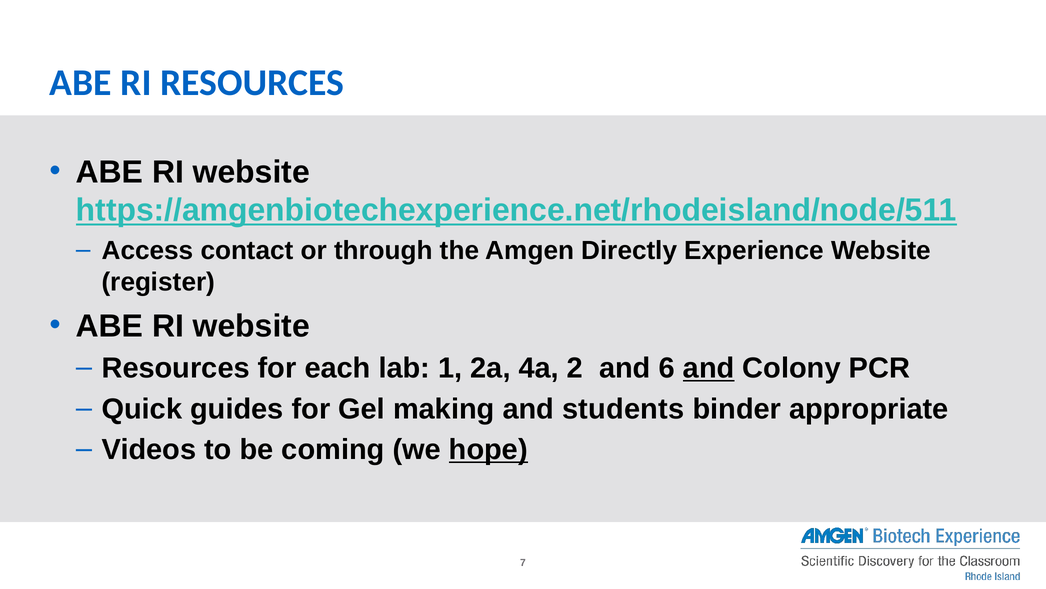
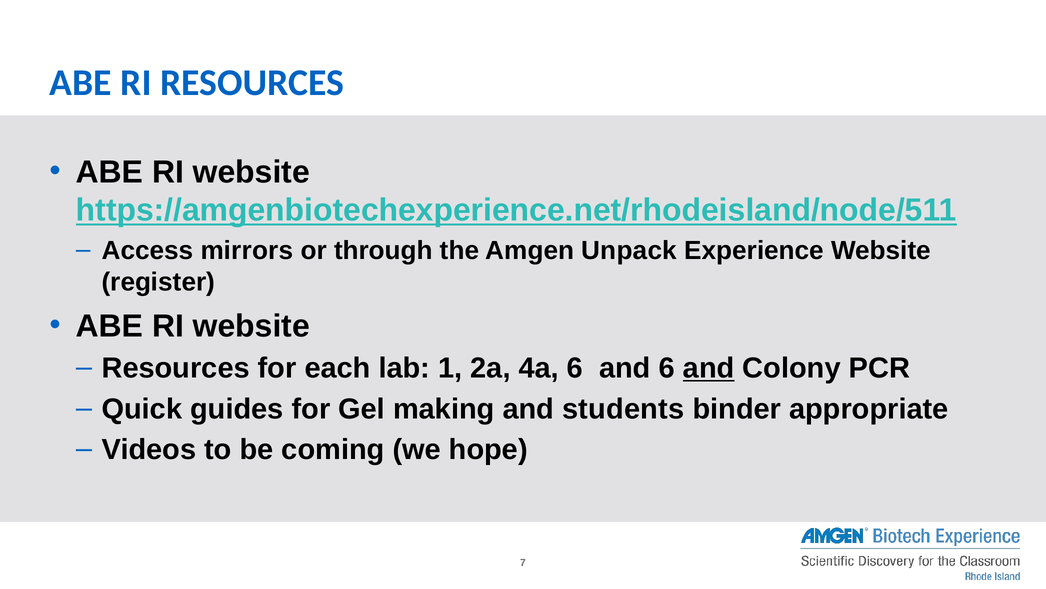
contact: contact -> mirrors (247, 250)
Directly: Directly -> Unpack (629, 250)
4a 2: 2 -> 6 (575, 368)
hope underline: present -> none (488, 449)
